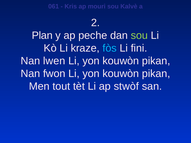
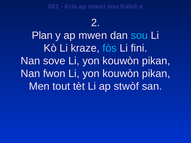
peche: peche -> mwen (93, 35)
sou colour: light green -> light blue (139, 35)
lwen: lwen -> sove (54, 61)
